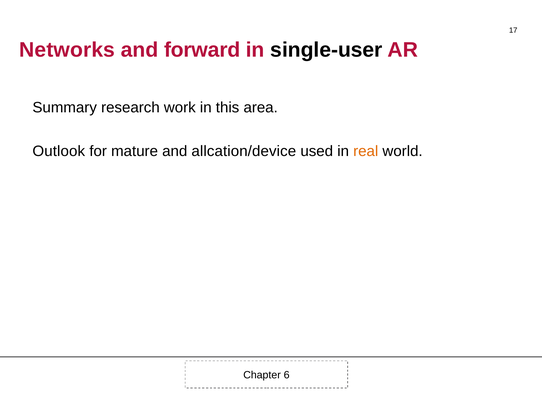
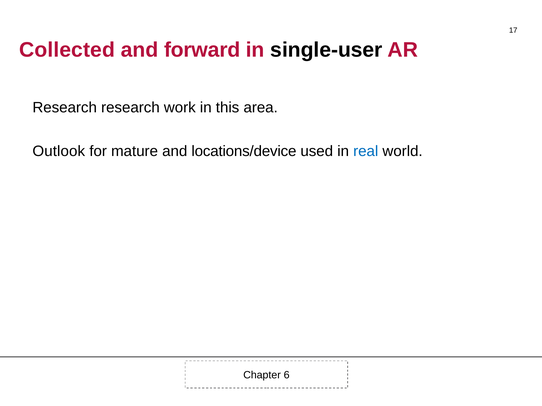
Networks: Networks -> Collected (67, 50)
Summary: Summary -> Research (65, 108)
allcation/device: allcation/device -> locations/device (244, 151)
real colour: orange -> blue (366, 151)
